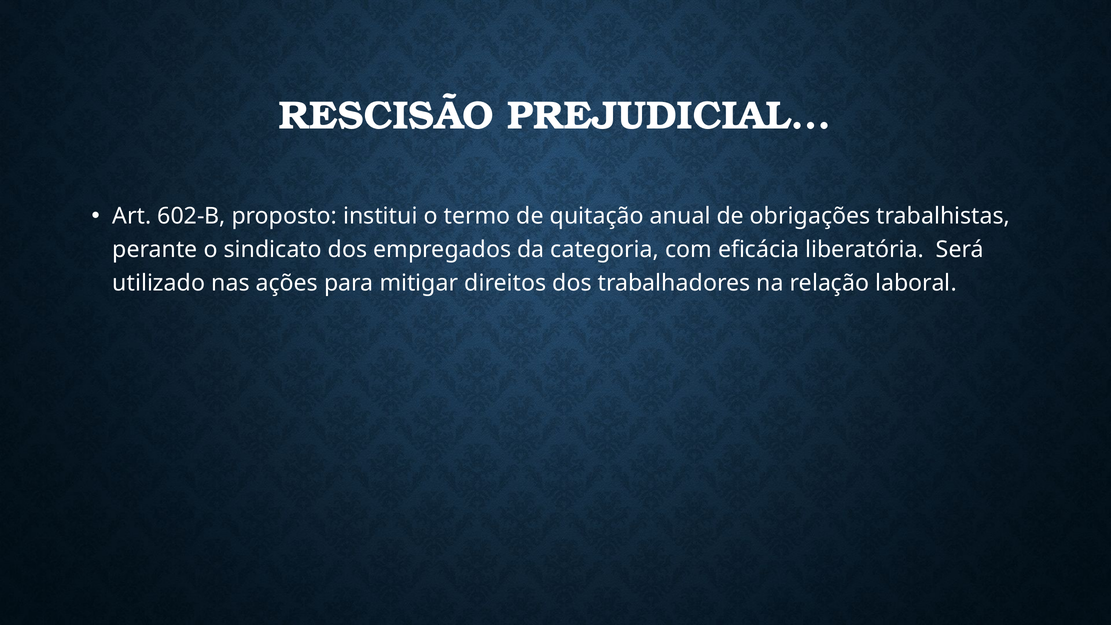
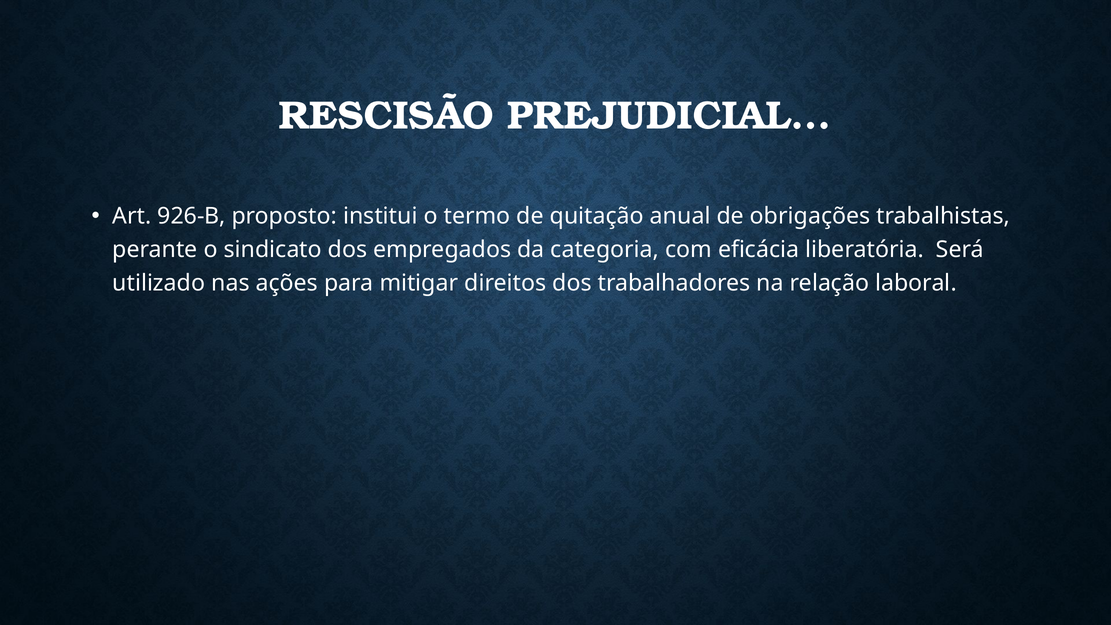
602-B: 602-B -> 926-B (192, 216)
